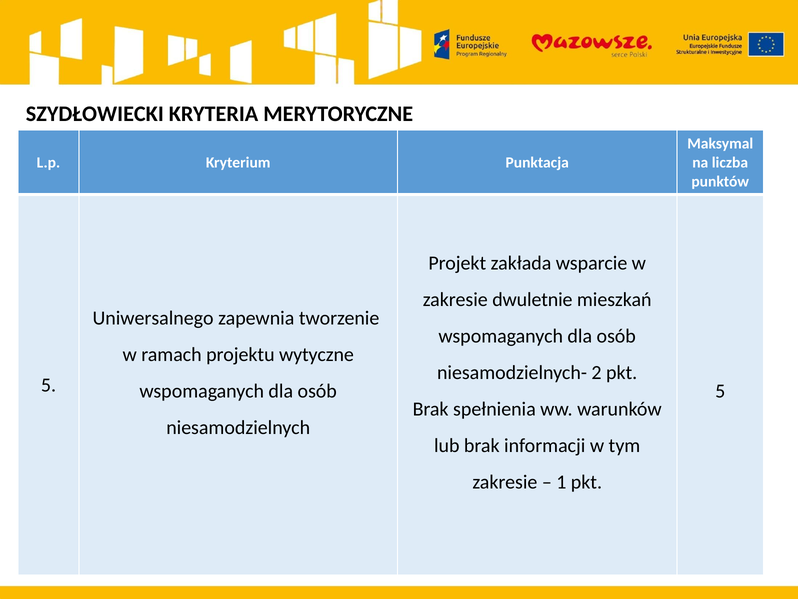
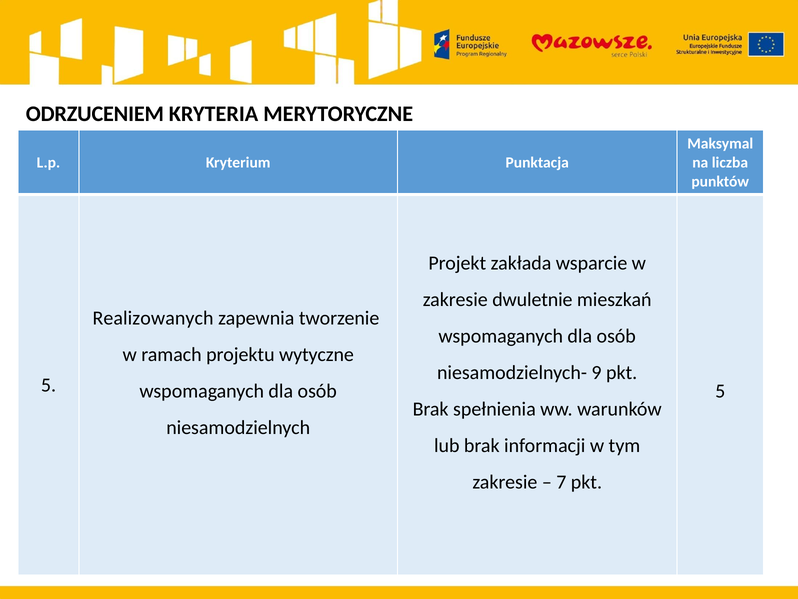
SZYDŁOWIECKI: SZYDŁOWIECKI -> ODRZUCENIEM (95, 114)
Uniwersalnego: Uniwersalnego -> Realizowanych (153, 318)
2: 2 -> 9 (596, 372)
1: 1 -> 7 (561, 482)
